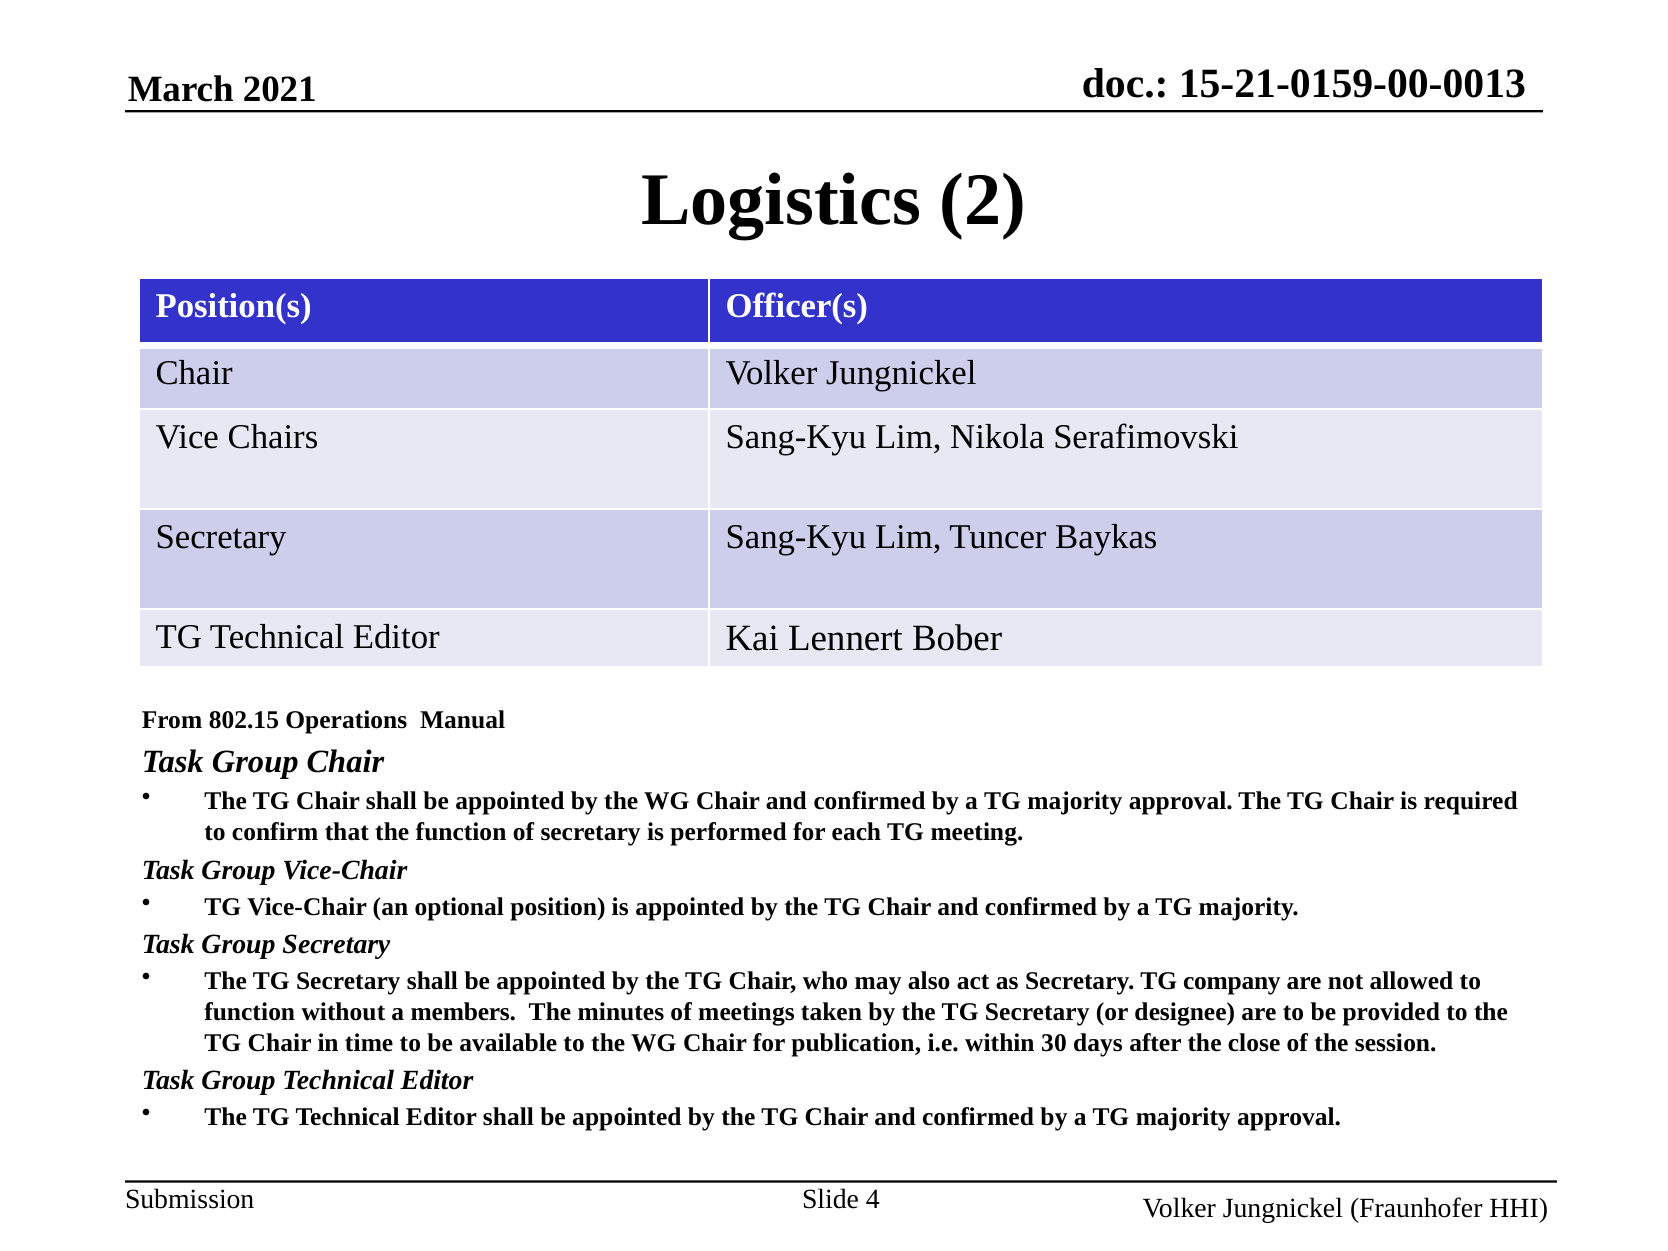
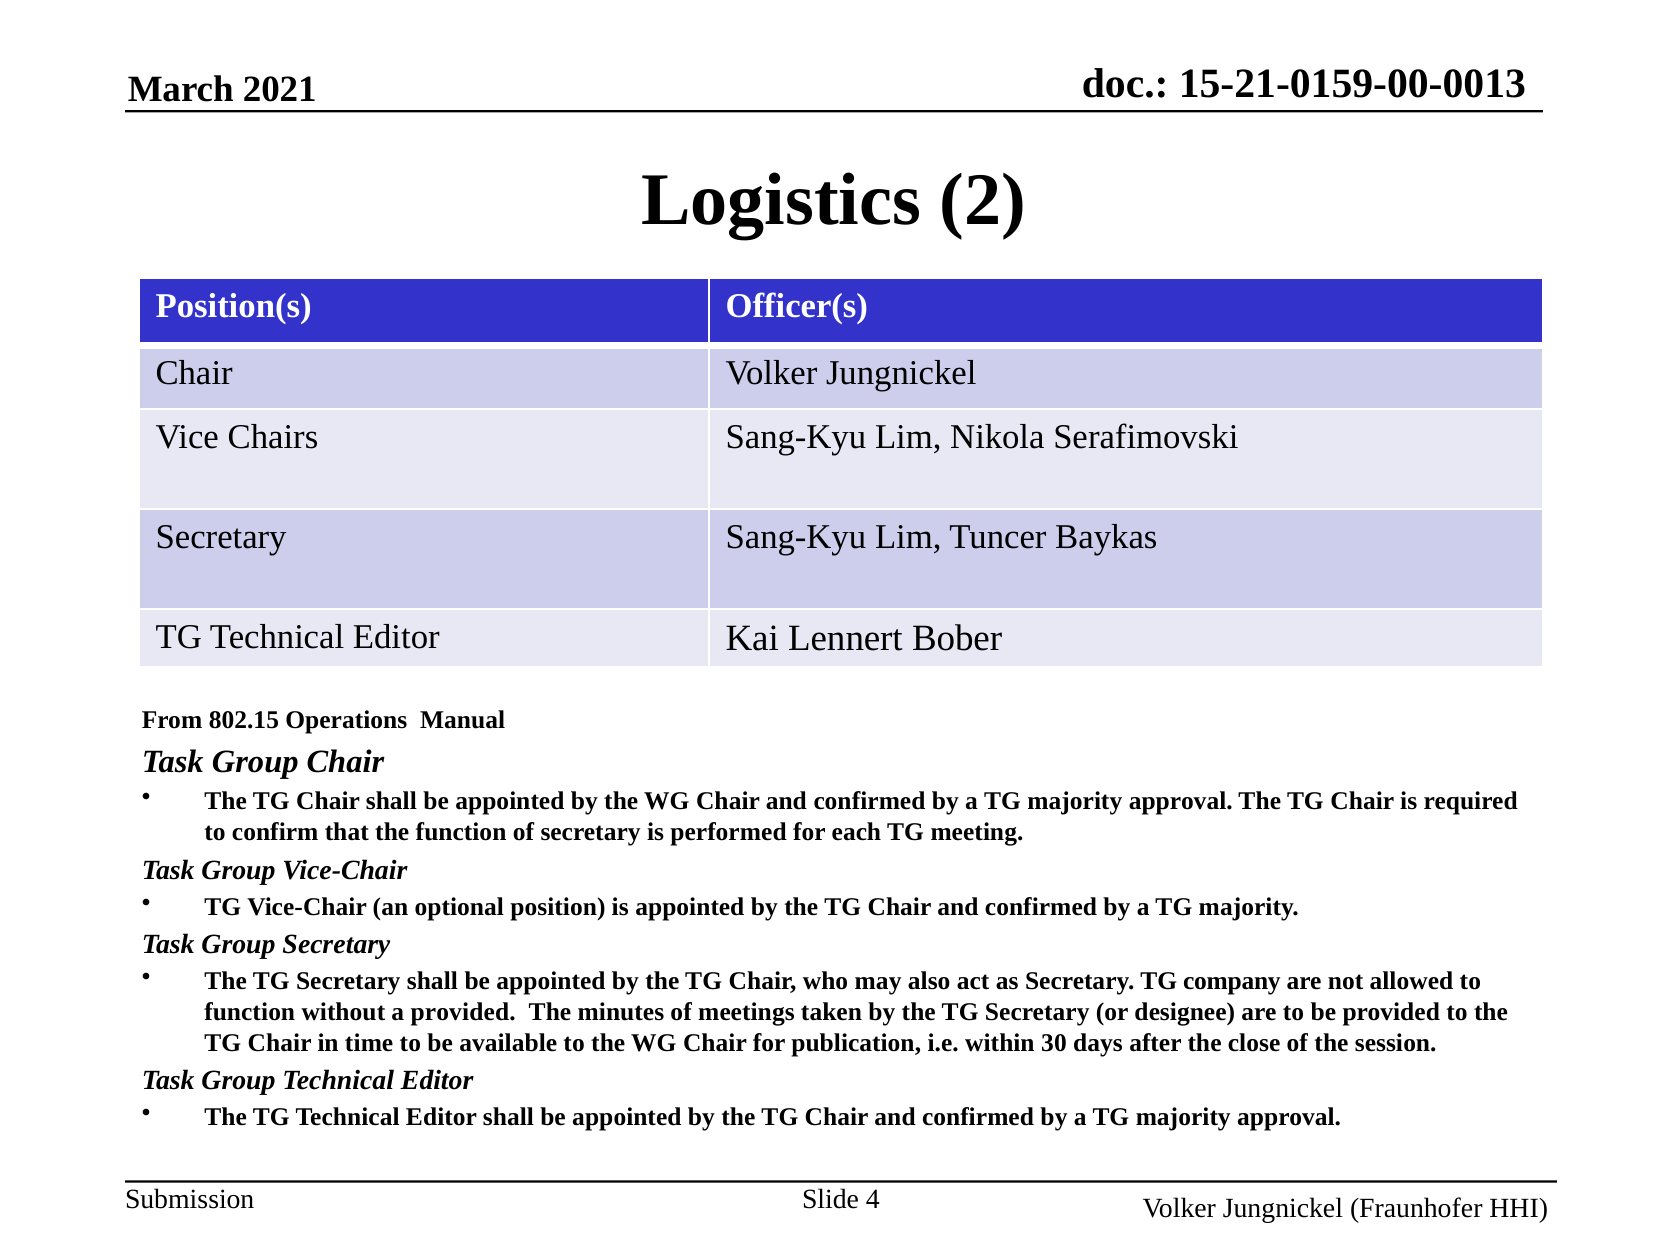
a members: members -> provided (463, 1012)
